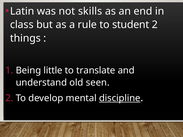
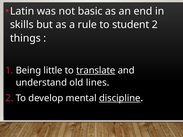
skills: skills -> basic (90, 11)
class: class -> skills (22, 25)
translate underline: none -> present (96, 71)
seen: seen -> lines (98, 83)
